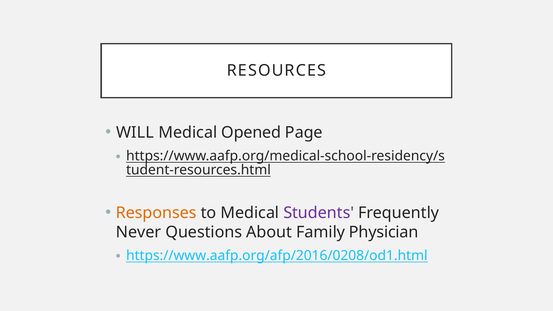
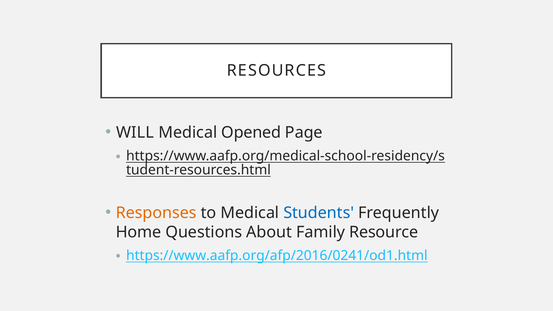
Students colour: purple -> blue (319, 213)
Never: Never -> Home (139, 232)
Physician: Physician -> Resource (384, 232)
https://www.aafp.org/afp/2016/0208/od1.html: https://www.aafp.org/afp/2016/0208/od1.html -> https://www.aafp.org/afp/2016/0241/od1.html (277, 256)
